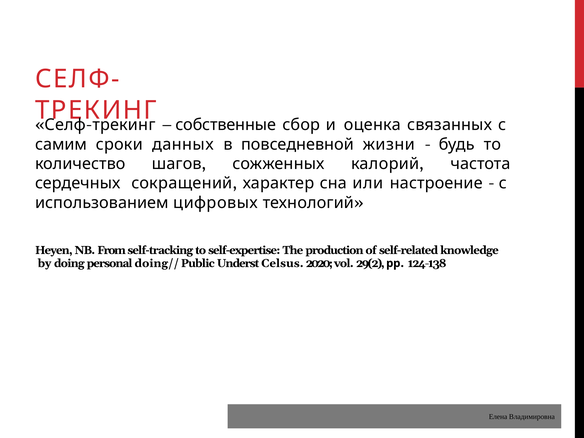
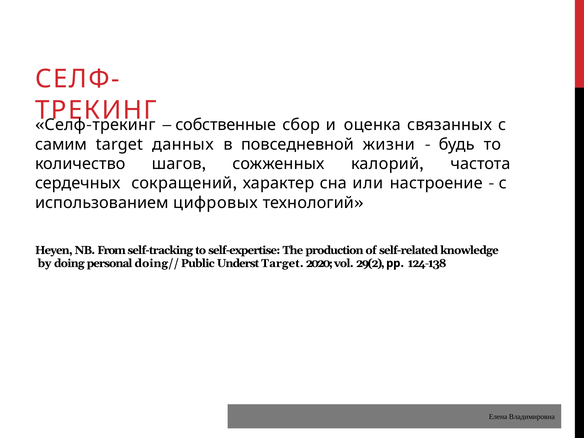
самим сроки: сроки -> target (119, 144)
Underst Celsus: Celsus -> Target (282, 263)
